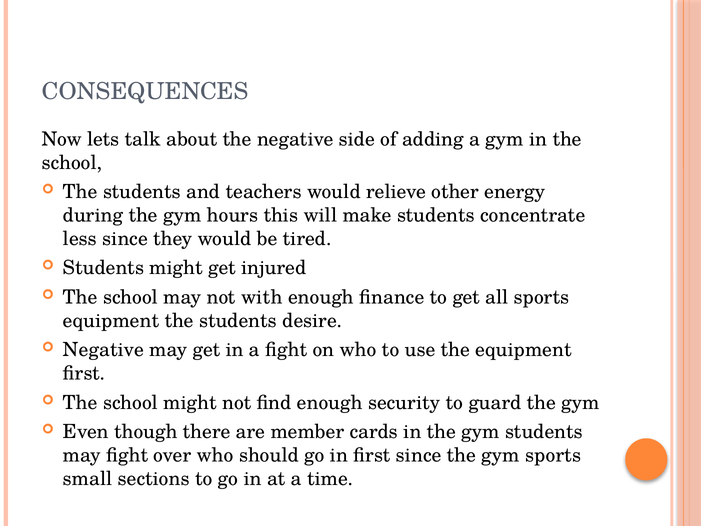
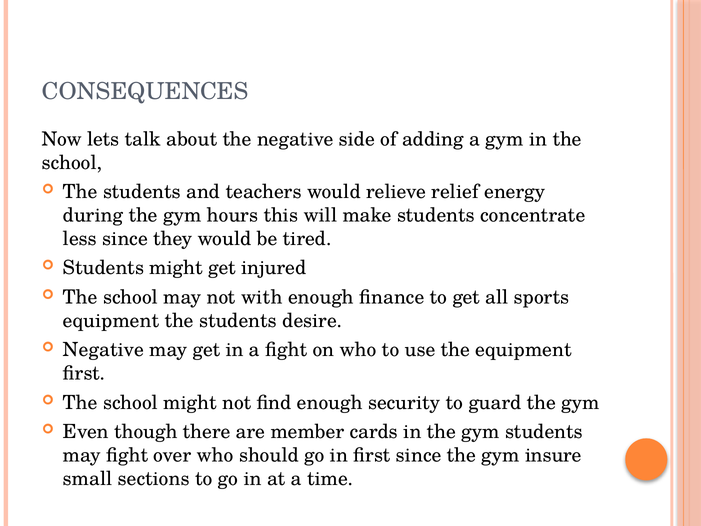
other: other -> relief (455, 192)
gym sports: sports -> insure (553, 455)
